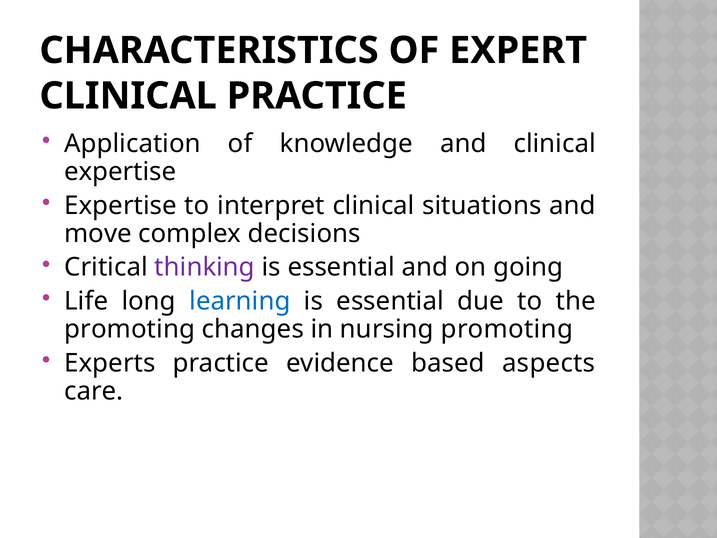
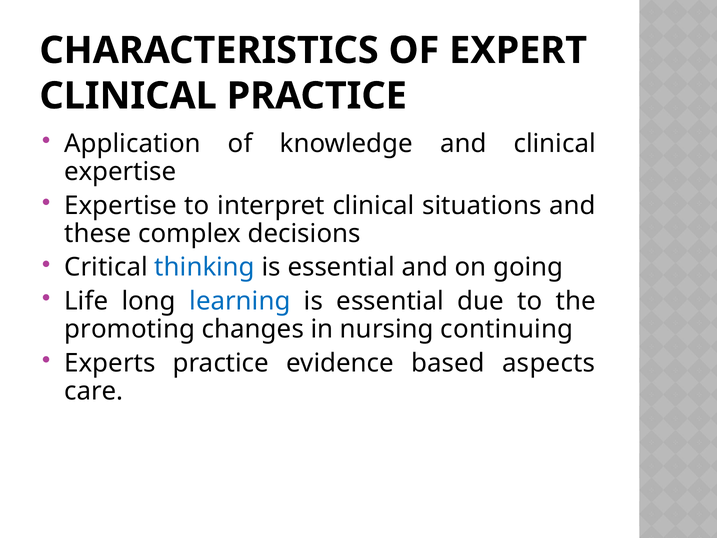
move: move -> these (98, 233)
thinking colour: purple -> blue (205, 267)
nursing promoting: promoting -> continuing (507, 329)
